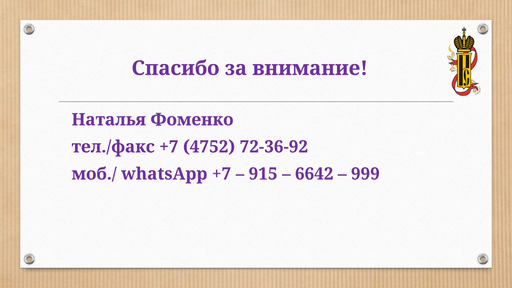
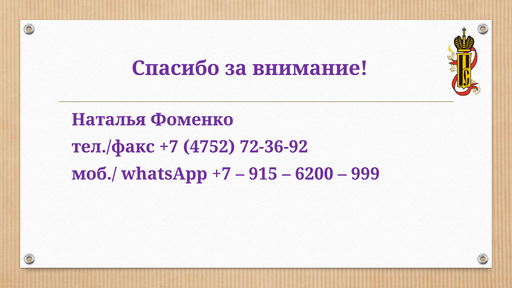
6642: 6642 -> 6200 (314, 174)
